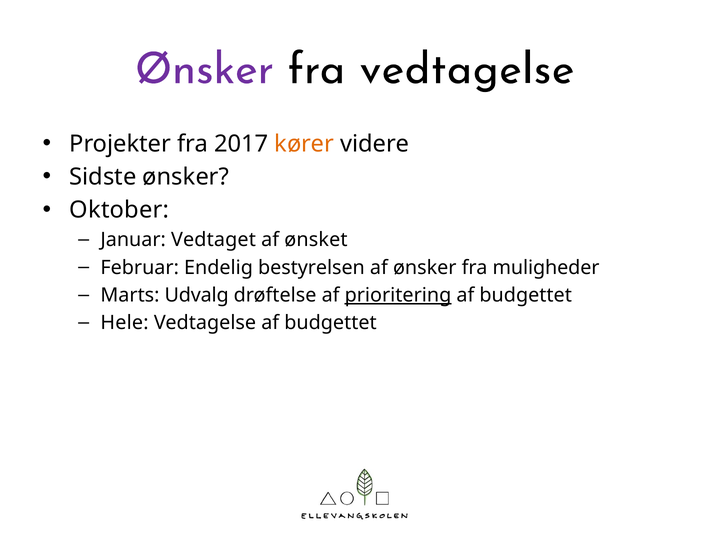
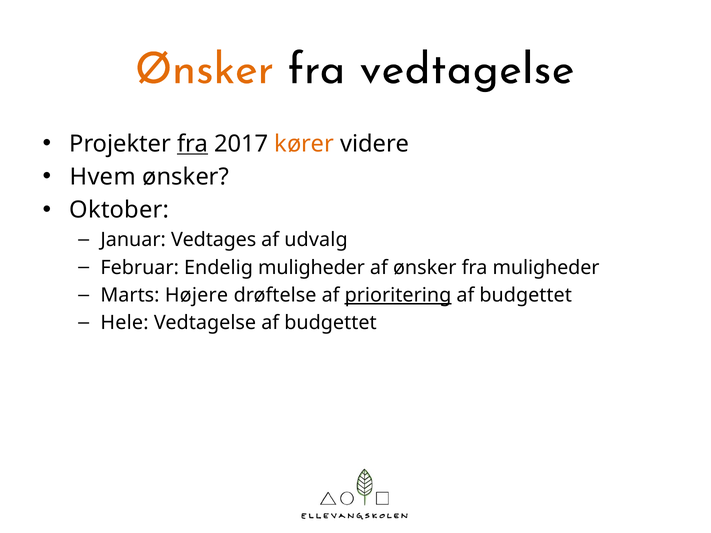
Ønsker colour: purple -> orange (204, 69)
fra underline: none -> present (193, 144)
Sidste: Sidste -> Hvem (103, 177)
Vedtaget: Vedtaget -> Vedtages (214, 240)
ønsket: ønsket -> udvalg (316, 240)
Endelig bestyrelsen: bestyrelsen -> muligheder (312, 268)
Udvalg: Udvalg -> Højere (196, 295)
